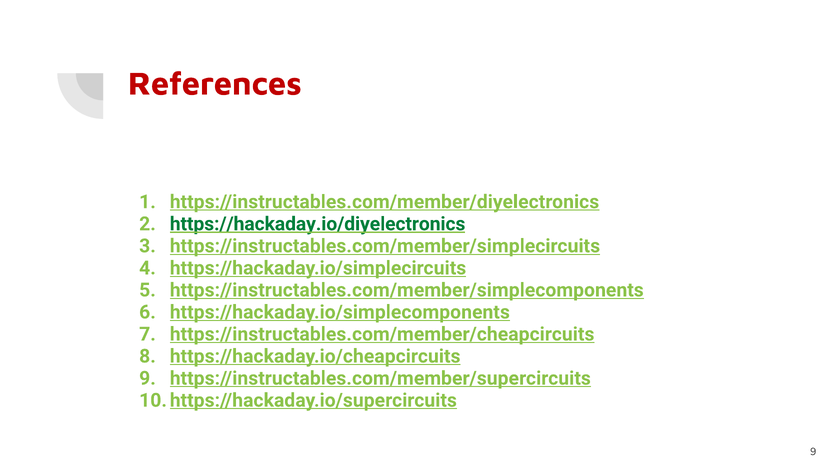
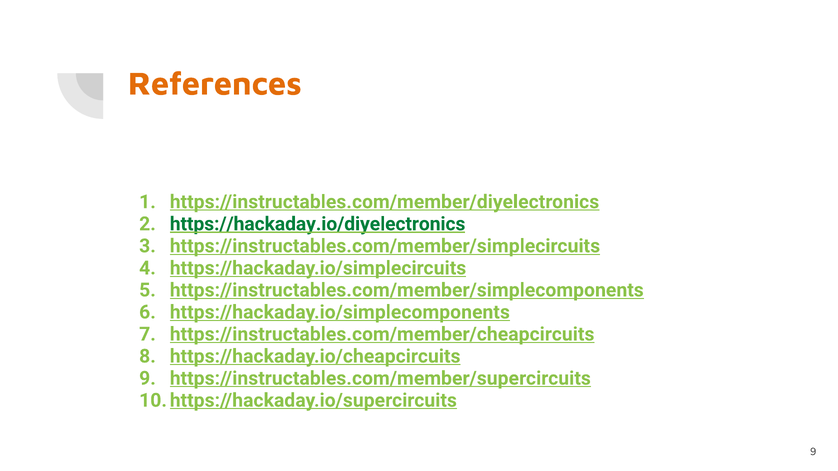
References colour: red -> orange (215, 84)
